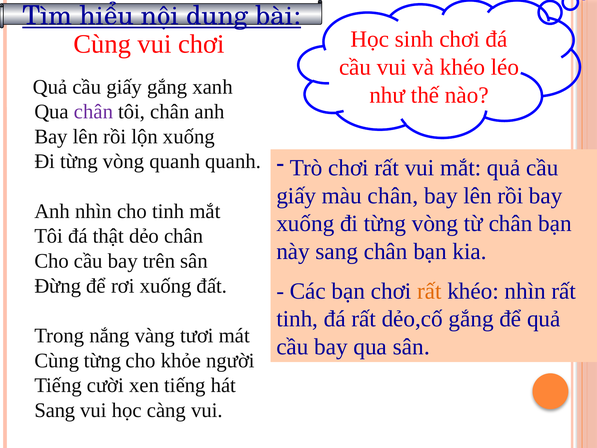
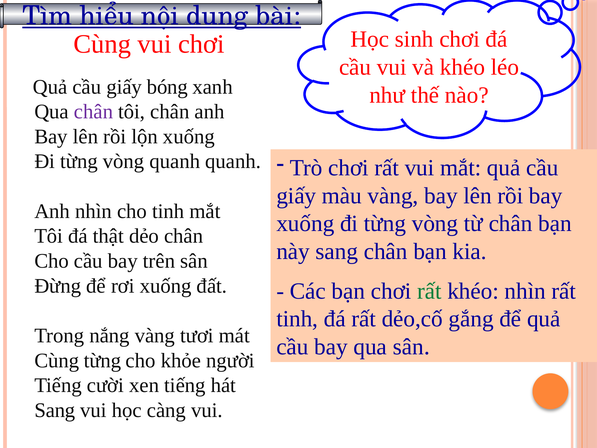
giấy gắng: gắng -> bóng (167, 87)
màu chân: chân -> vàng (393, 196)
rất colour: orange -> green (429, 291)
